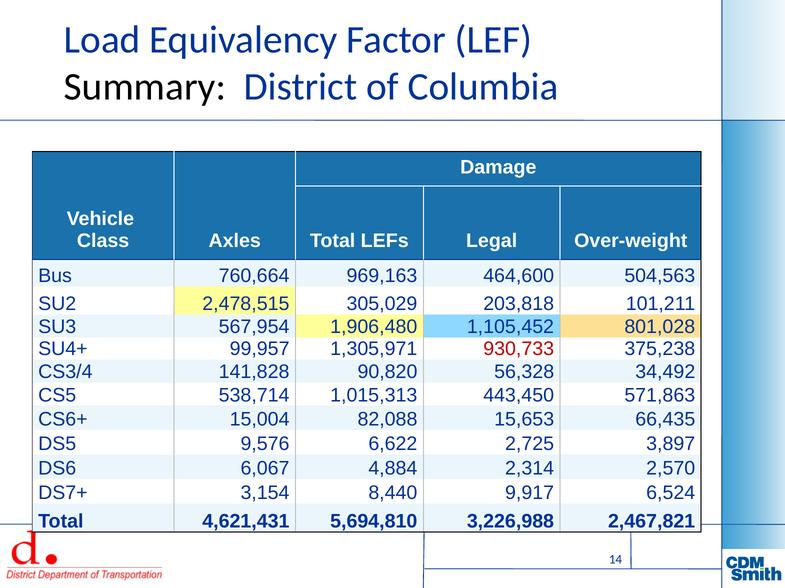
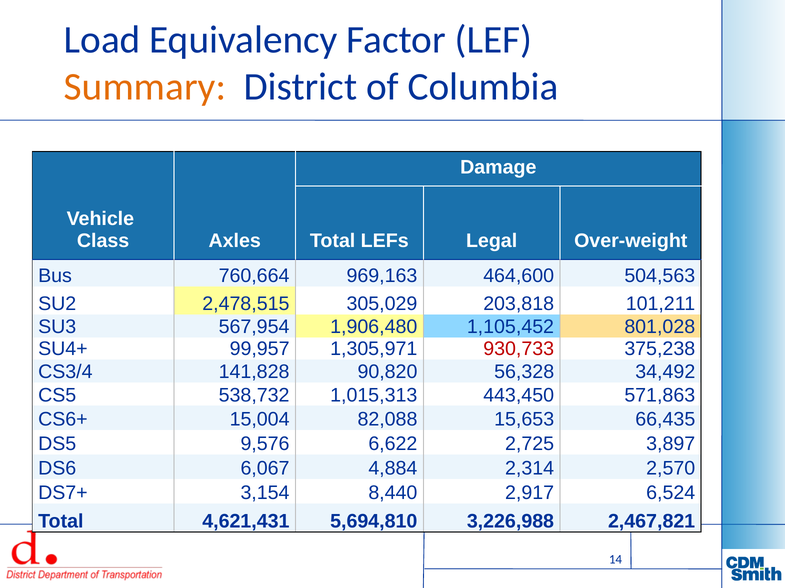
Summary colour: black -> orange (145, 87)
538,714: 538,714 -> 538,732 (254, 396)
9,917: 9,917 -> 2,917 (530, 493)
